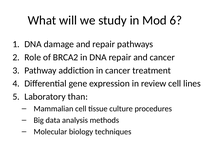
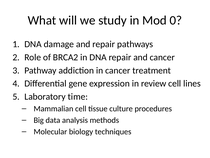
6: 6 -> 0 (176, 20)
than: than -> time (78, 96)
